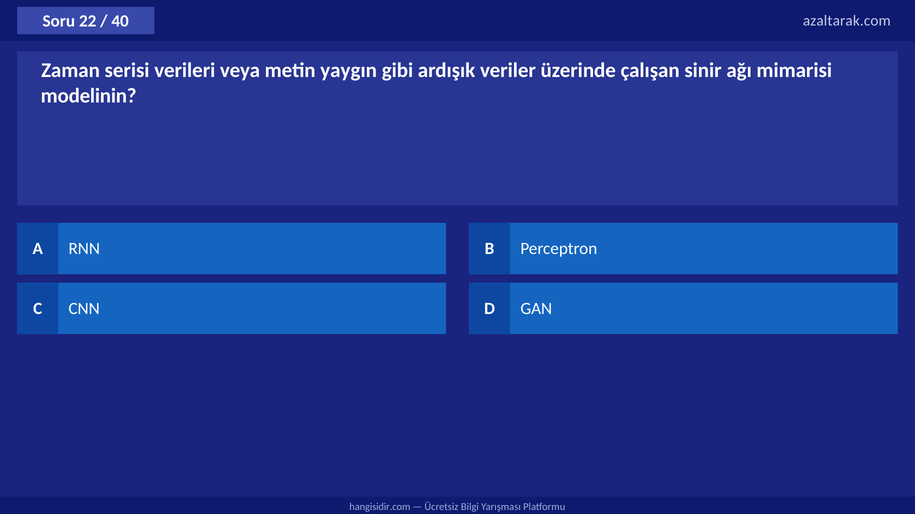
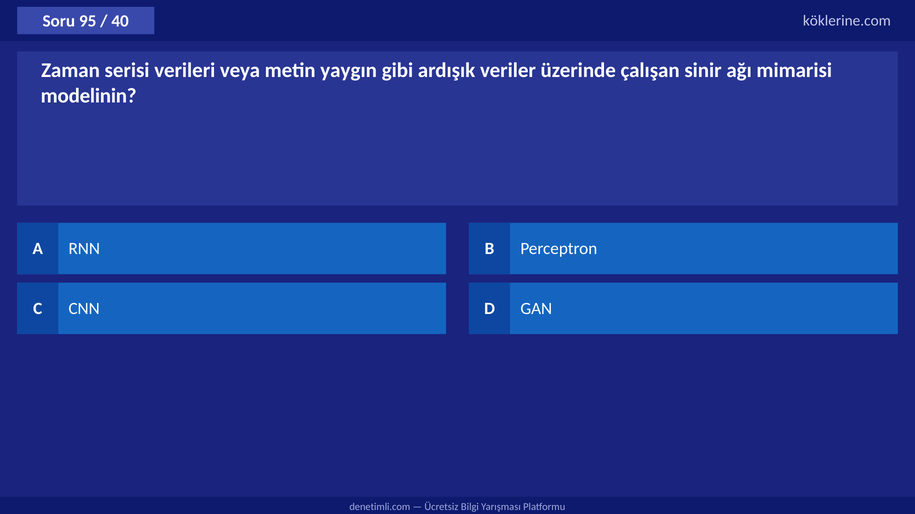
22: 22 -> 95 (88, 21)
azaltarak.com: azaltarak.com -> köklerine.com (847, 21)
hangisidir.com: hangisidir.com -> denetimli.com (380, 508)
